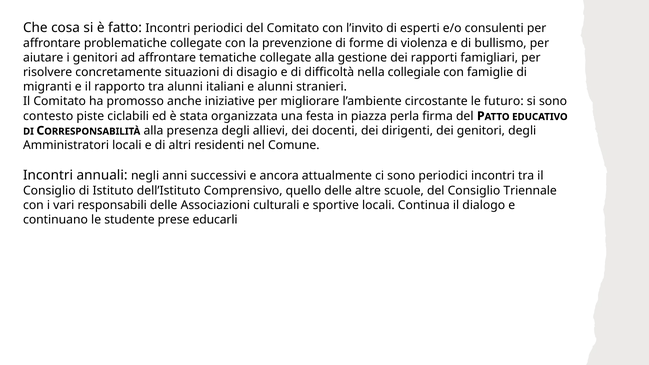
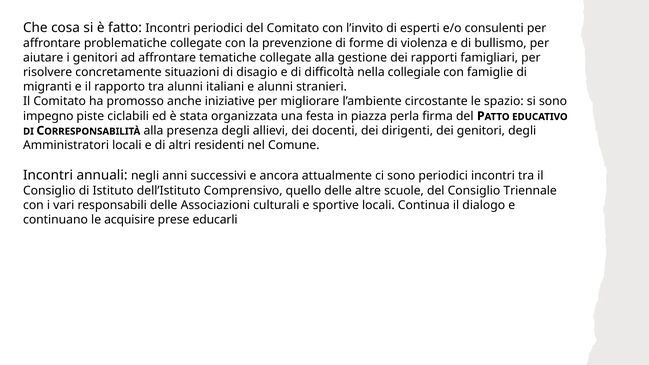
futuro: futuro -> spazio (504, 101)
contesto: contesto -> impegno (48, 116)
studente: studente -> acquisire (129, 220)
